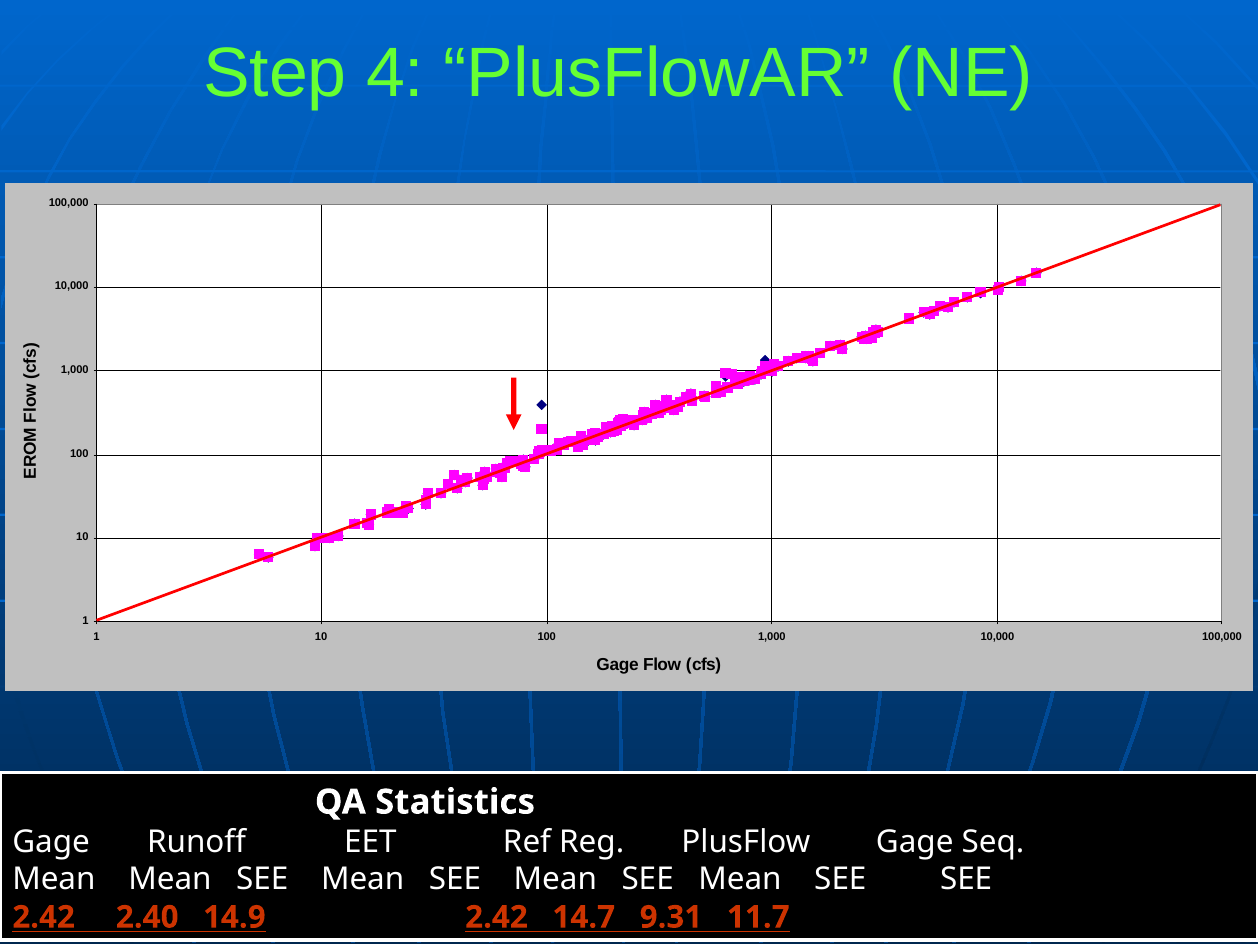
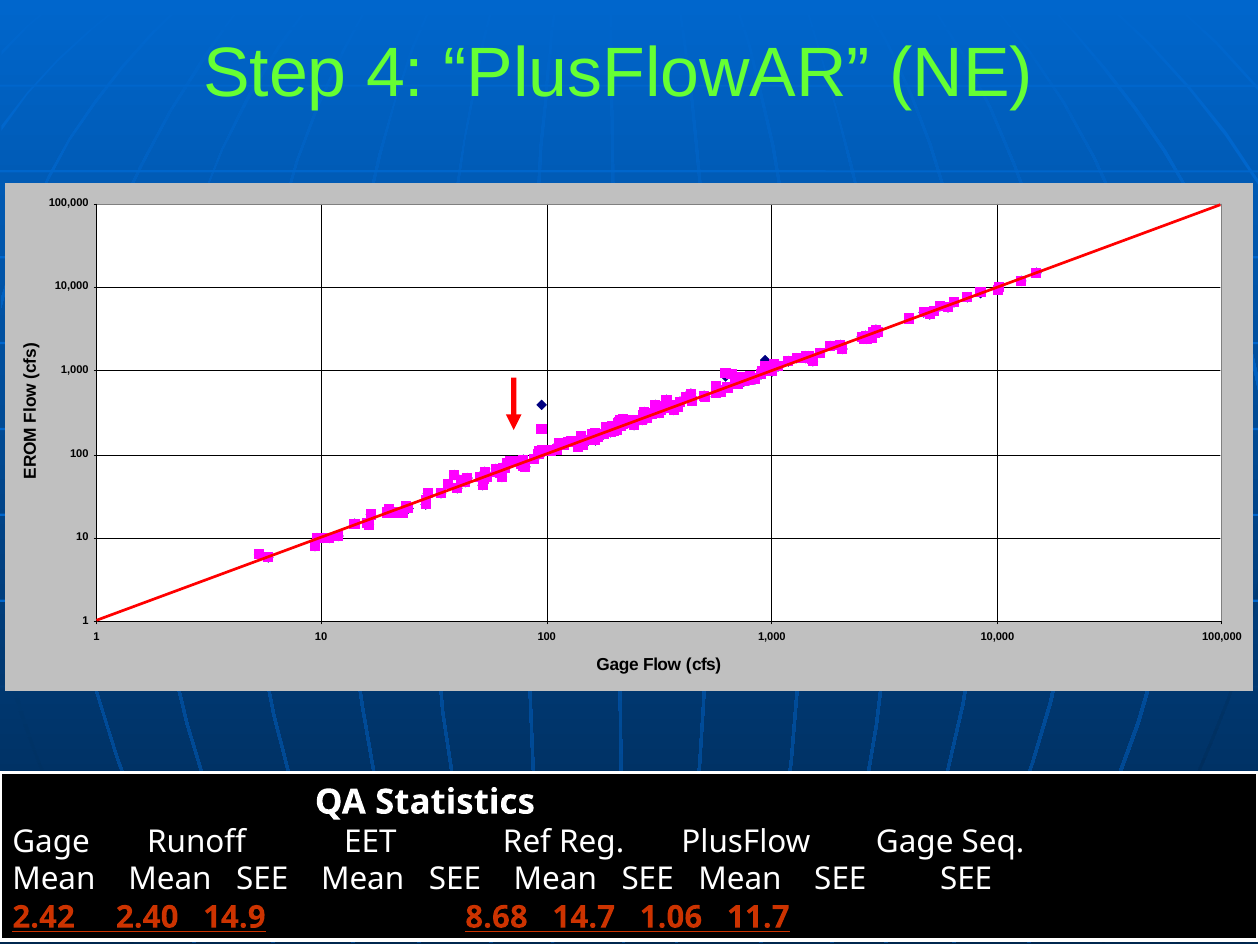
14.9 2.42: 2.42 -> 8.68 (497, 917)
9.31: 9.31 -> 1.06 (671, 917)
